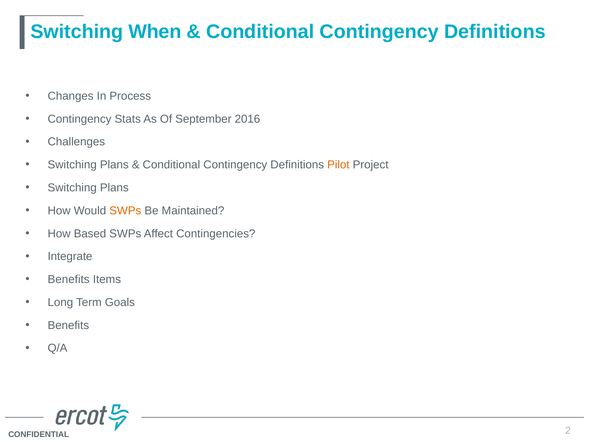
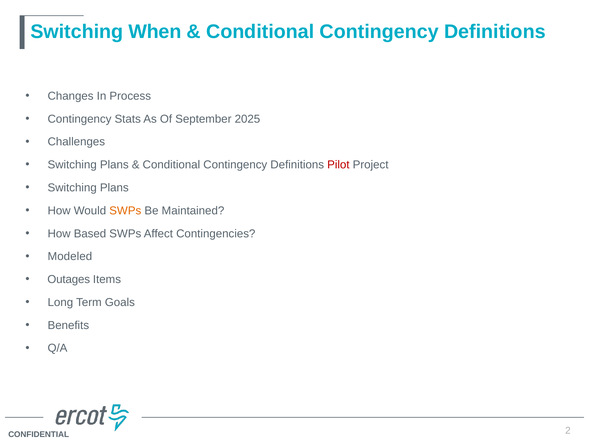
2016: 2016 -> 2025 (247, 119)
Pilot colour: orange -> red (338, 165)
Integrate: Integrate -> Modeled (70, 257)
Benefits: Benefits -> Outages (69, 280)
